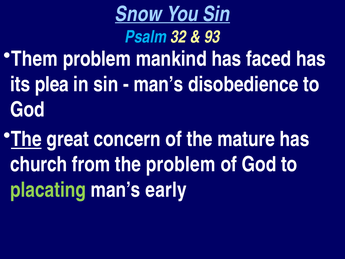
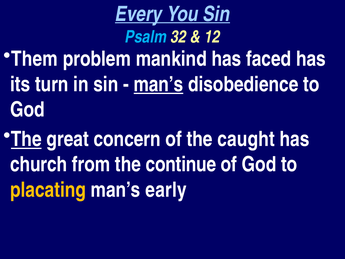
Snow: Snow -> Every (139, 14)
93: 93 -> 12 (212, 37)
plea: plea -> turn (52, 84)
man’s underline: none -> present (158, 84)
mature: mature -> caught (246, 139)
the problem: problem -> continue (181, 164)
placating colour: light green -> yellow (48, 190)
